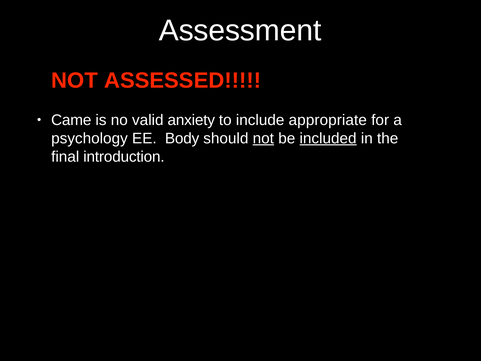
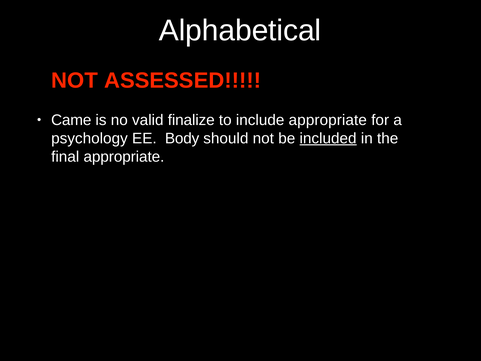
Assessment: Assessment -> Alphabetical (240, 30)
anxiety: anxiety -> finalize (191, 120)
not underline: present -> none (263, 138)
final introduction: introduction -> appropriate (124, 157)
